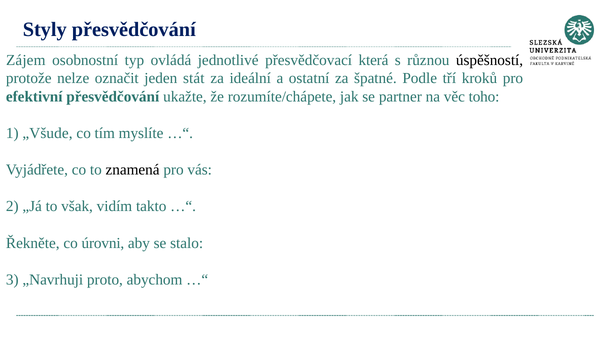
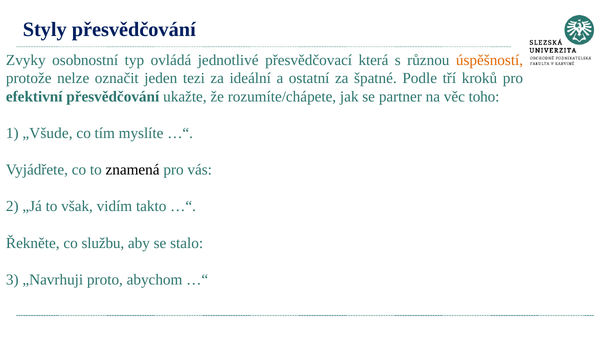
Zájem: Zájem -> Zvyky (26, 60)
úspěšností colour: black -> orange (490, 60)
stát: stát -> tezi (194, 78)
úrovni: úrovni -> službu (103, 243)
